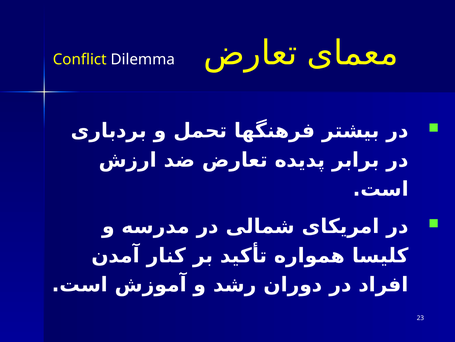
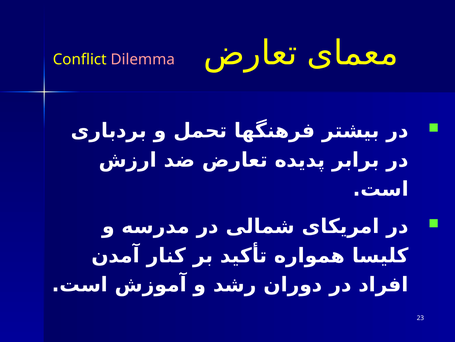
Dilemma colour: white -> pink (143, 59)
